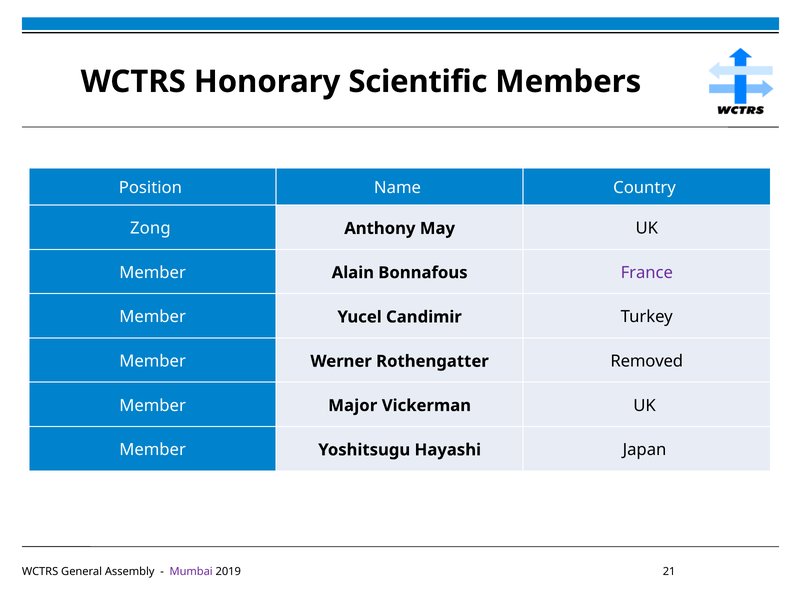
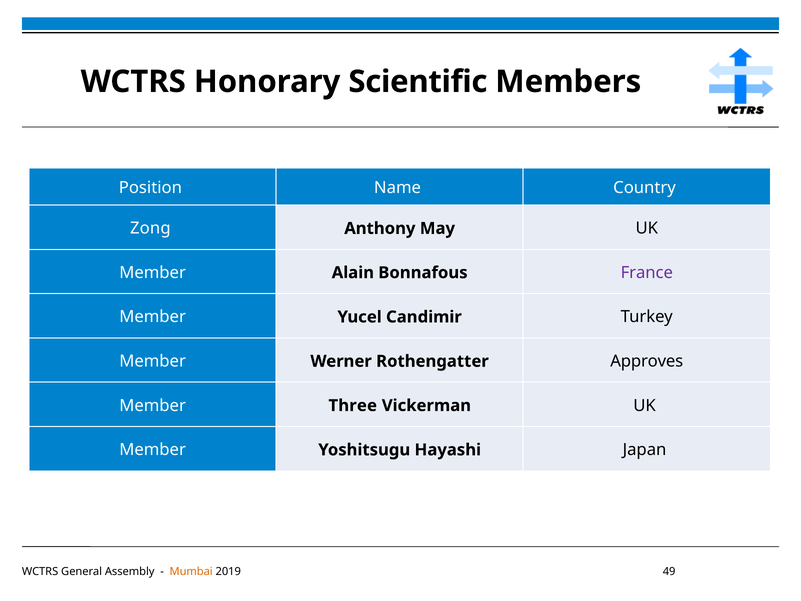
Removed: Removed -> Approves (647, 361)
Major: Major -> Three (353, 405)
Mumbai colour: purple -> orange (191, 571)
21: 21 -> 49 (669, 571)
